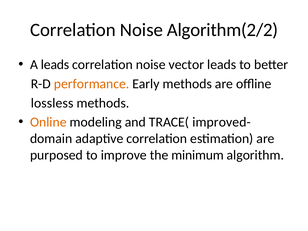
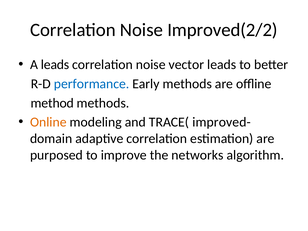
Algorithm(2/2: Algorithm(2/2 -> Improved(2/2 (222, 30)
performance colour: orange -> blue (92, 84)
lossless: lossless -> method (52, 103)
minimum: minimum -> networks (198, 155)
